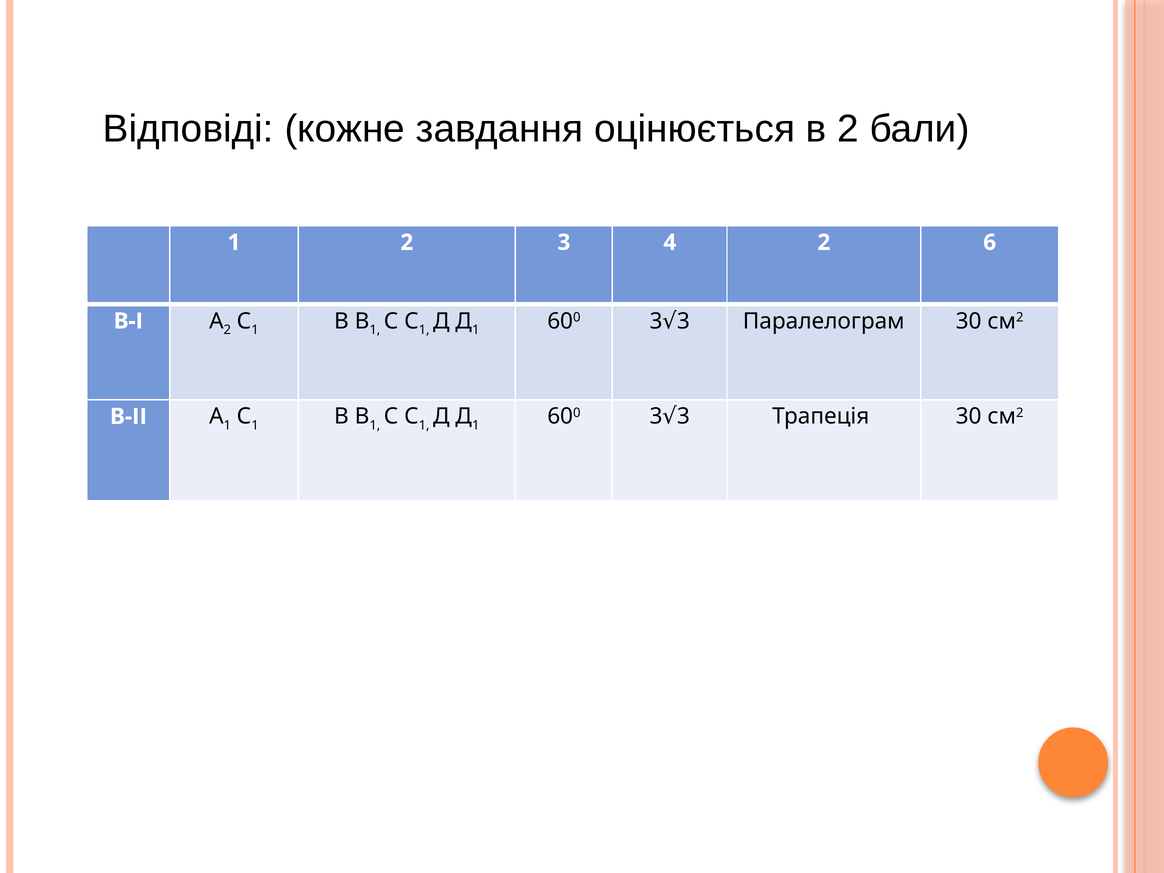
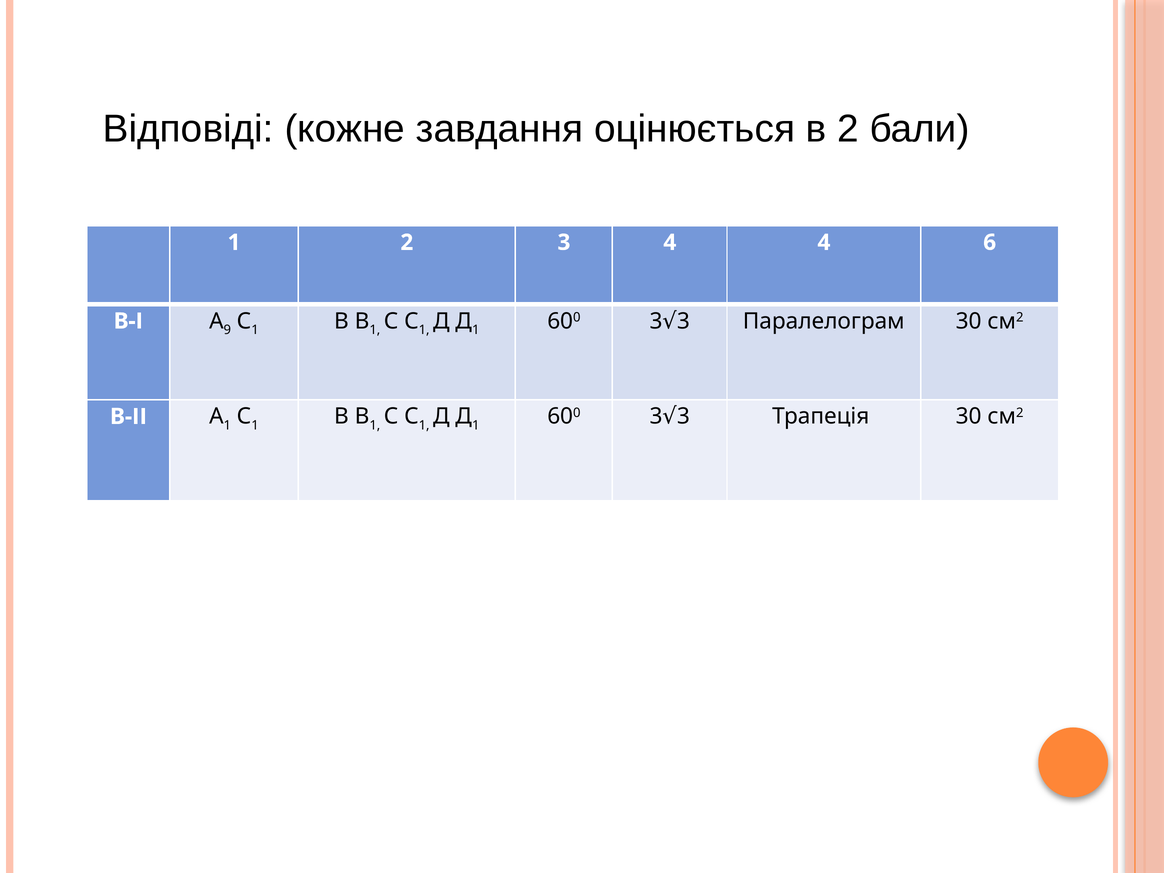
4 2: 2 -> 4 (824, 242)
2: 2 -> 9 (227, 330)
